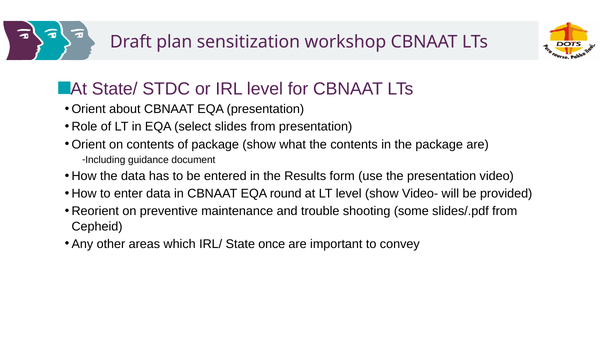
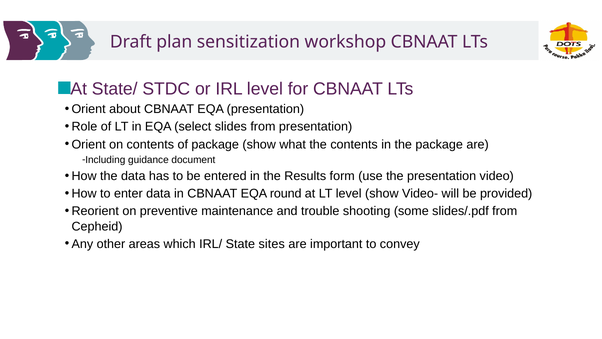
once: once -> sites (272, 244)
